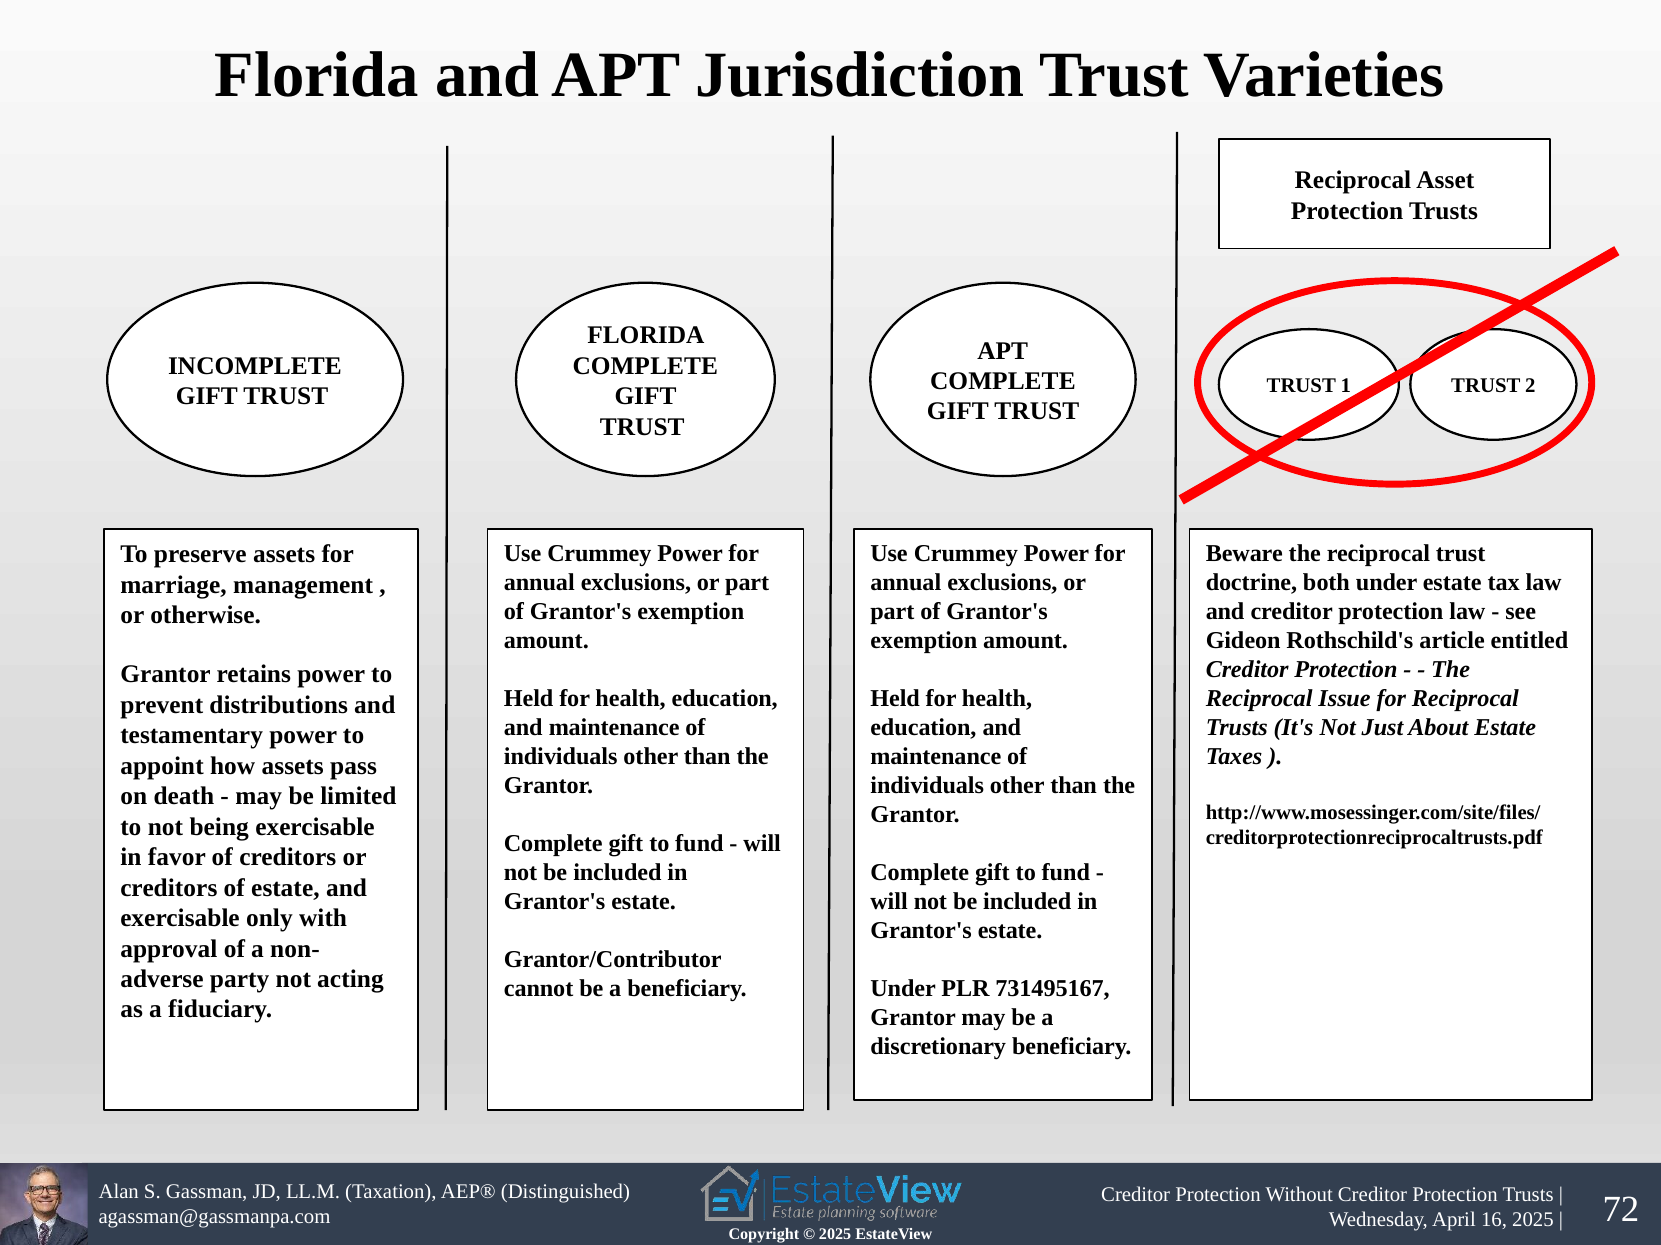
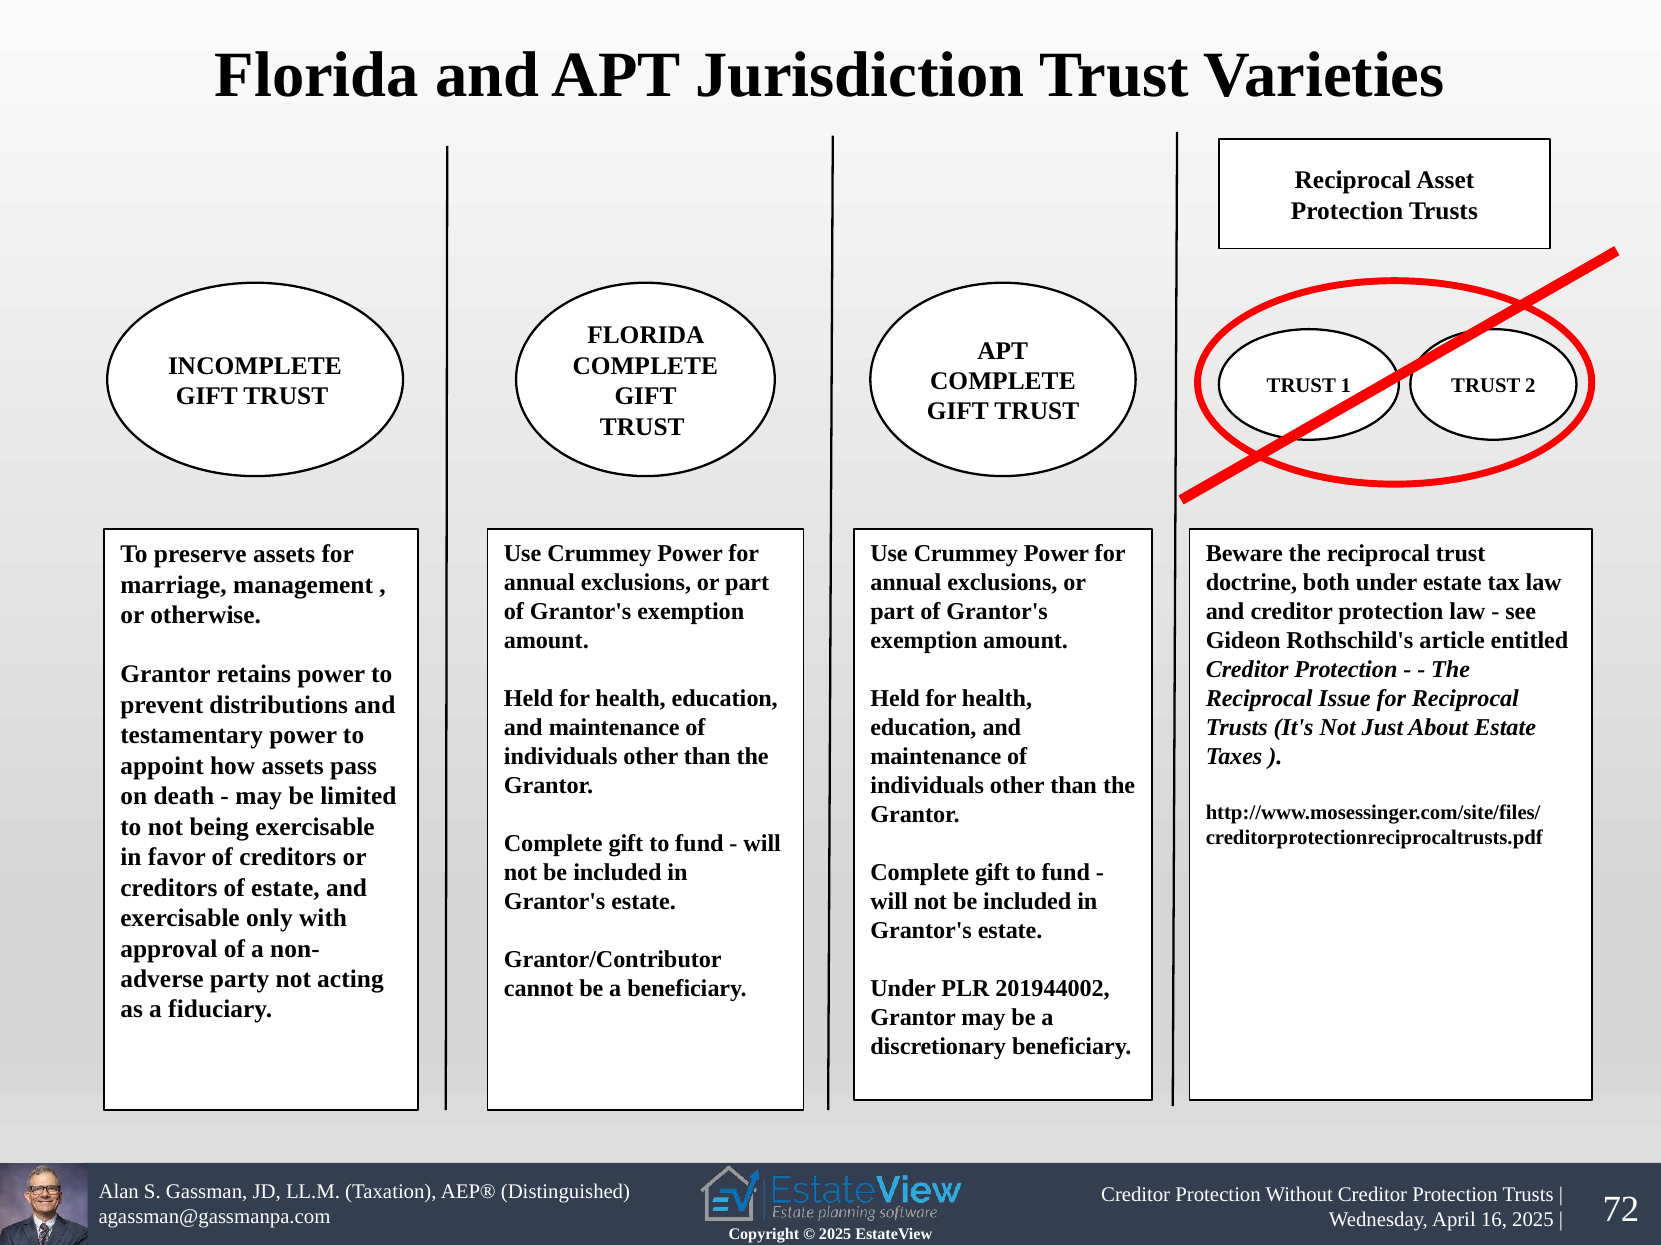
731495167: 731495167 -> 201944002 (1053, 989)
